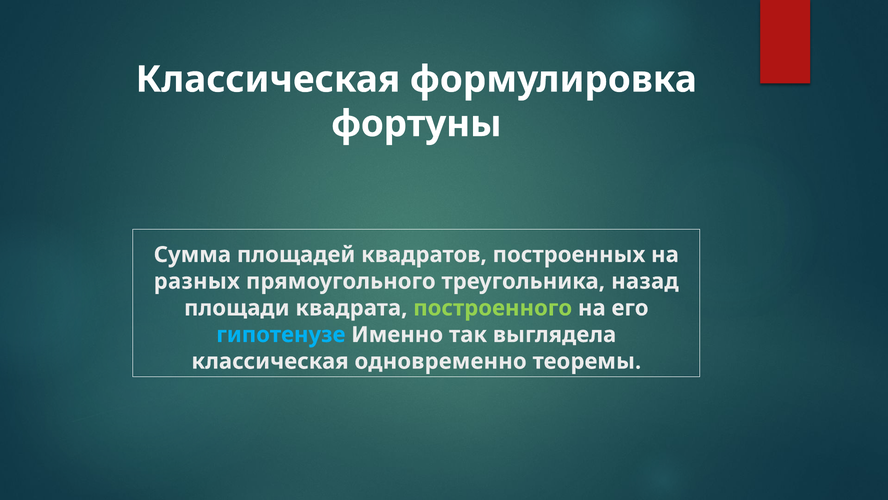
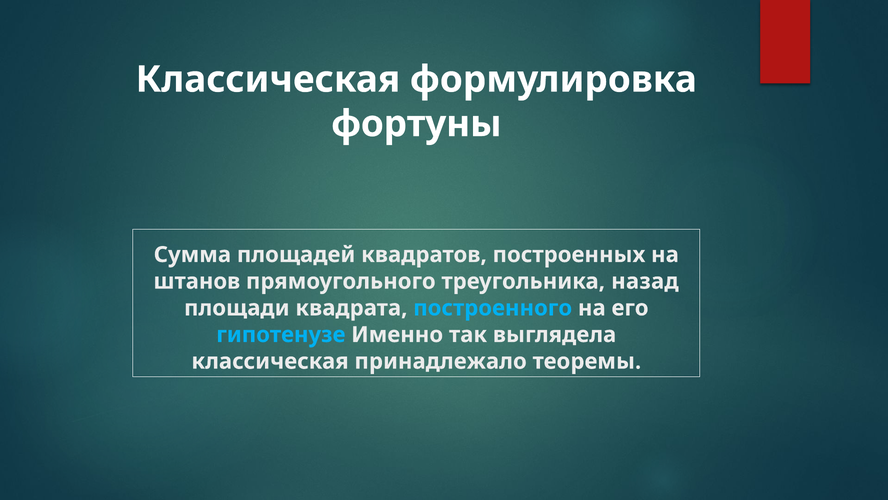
разных: разных -> штанов (197, 281)
построенного colour: light green -> light blue (493, 308)
одновременно: одновременно -> принадлежало (441, 361)
